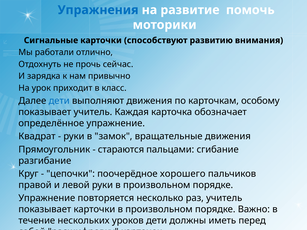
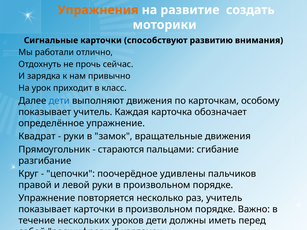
Упражнения colour: blue -> orange (98, 10)
помочь: помочь -> создать (250, 10)
хорошего: хорошего -> удивлены (183, 174)
